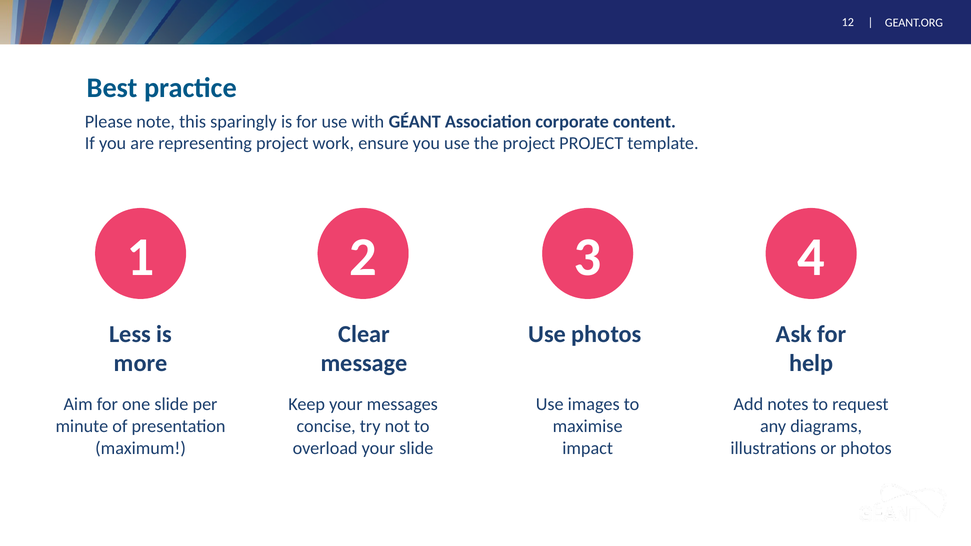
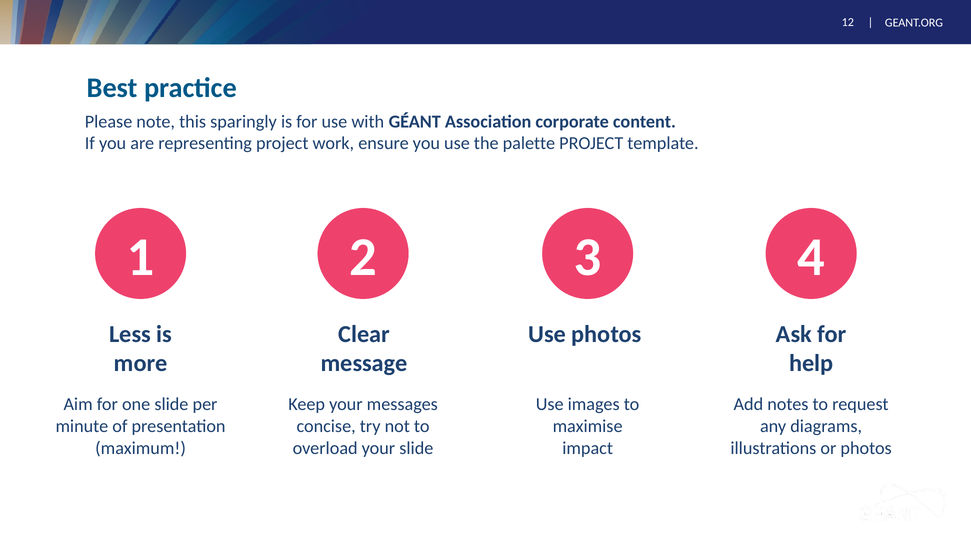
the project: project -> palette (529, 144)
